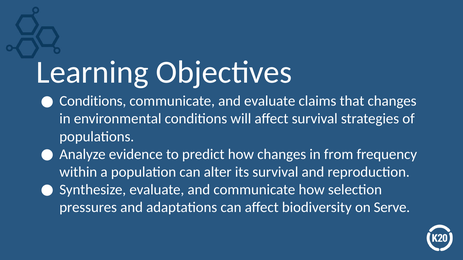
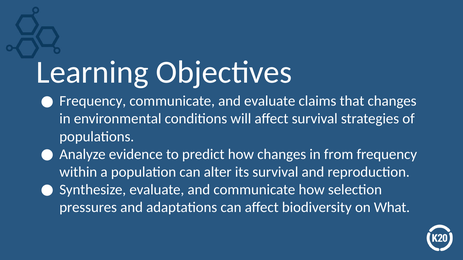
Conditions: Conditions -> Frequency (93, 101)
Serve: Serve -> What (392, 208)
